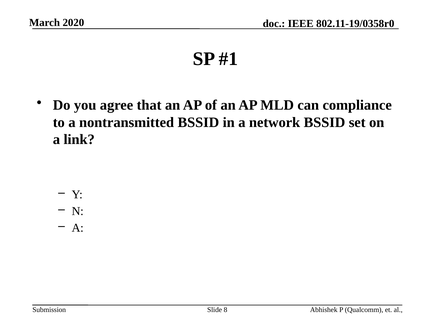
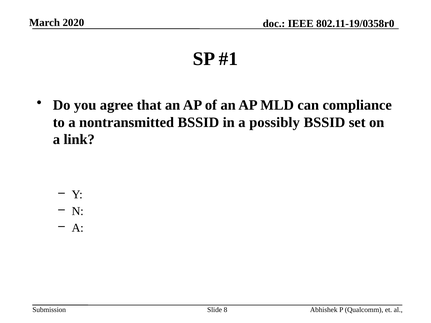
network: network -> possibly (275, 122)
